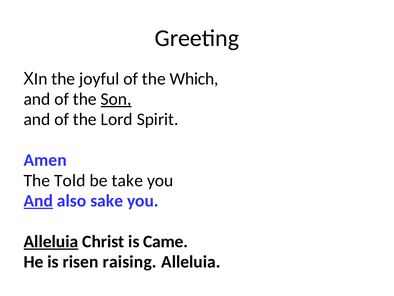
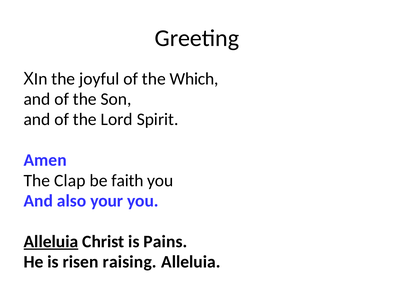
Son underline: present -> none (116, 99)
Told: Told -> Clap (70, 180)
take: take -> faith (127, 180)
And underline: present -> none (38, 201)
sake: sake -> your (107, 201)
Came: Came -> Pains (165, 241)
